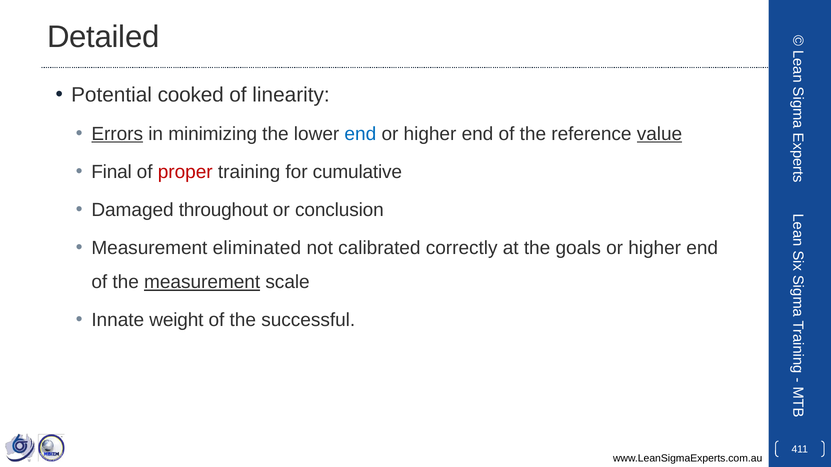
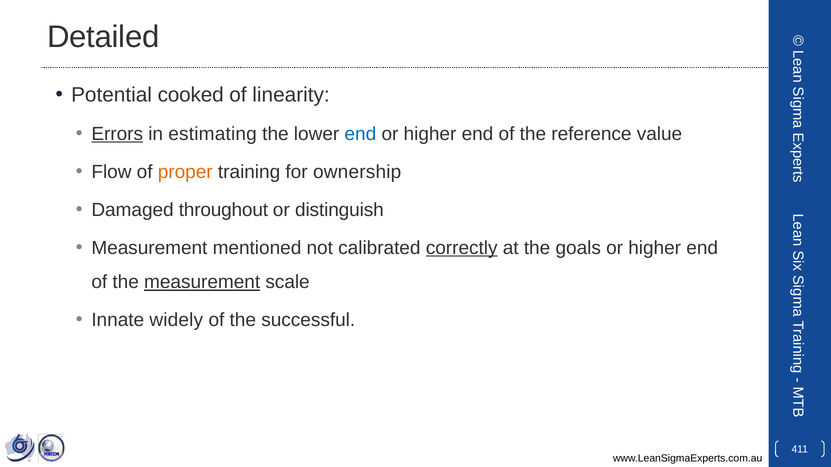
minimizing: minimizing -> estimating (213, 134)
value underline: present -> none (660, 134)
Final: Final -> Flow (111, 172)
proper colour: red -> orange (185, 172)
cumulative: cumulative -> ownership (357, 172)
conclusion: conclusion -> distinguish (339, 210)
eliminated: eliminated -> mentioned (257, 248)
correctly underline: none -> present (462, 248)
weight: weight -> widely (176, 320)
